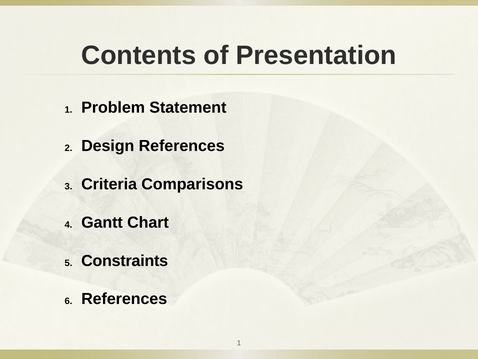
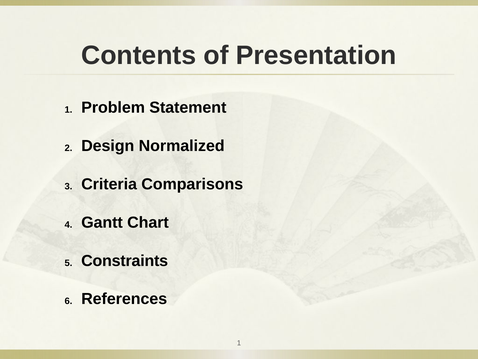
Design References: References -> Normalized (182, 146)
